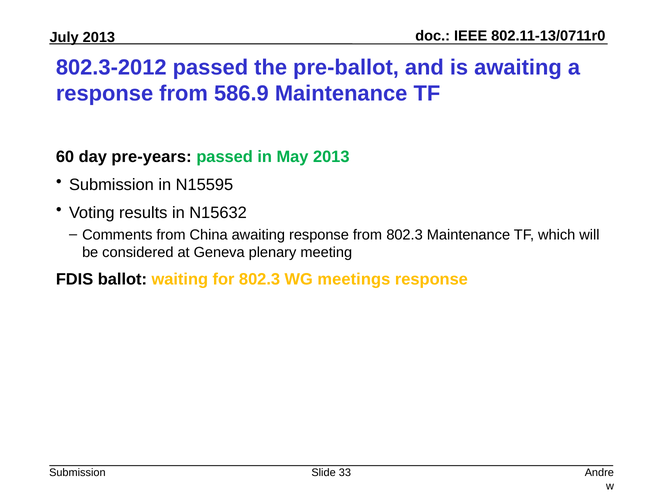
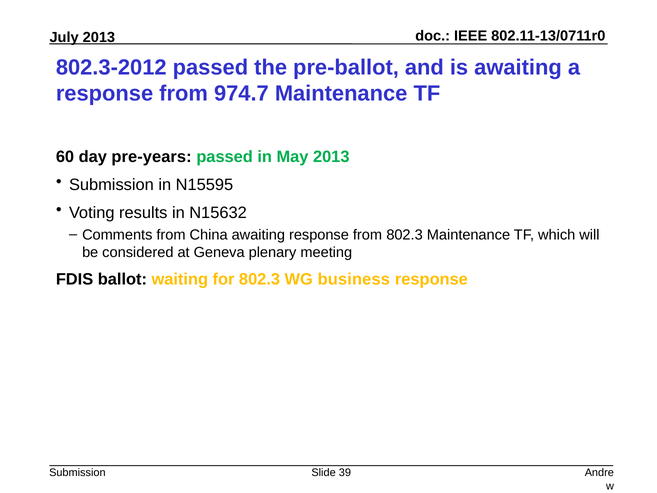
586.9: 586.9 -> 974.7 (241, 94)
meetings: meetings -> business (354, 279)
33: 33 -> 39 (345, 473)
